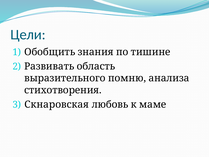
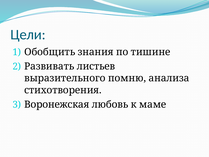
область: область -> листьев (96, 66)
Скнаровская: Скнаровская -> Воронежская (57, 104)
